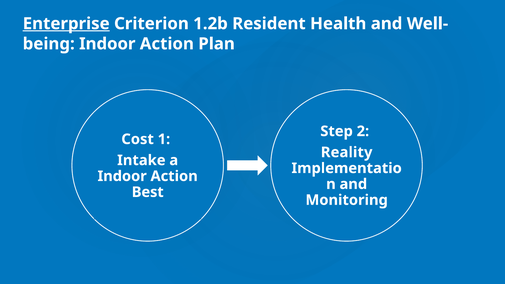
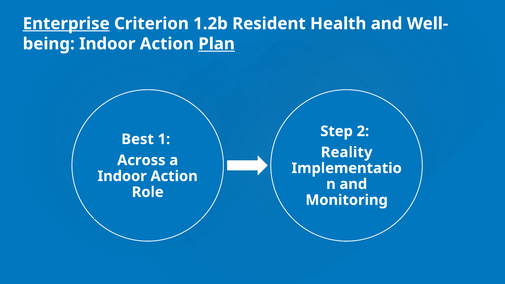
Plan underline: none -> present (217, 44)
Cost: Cost -> Best (138, 139)
Intake: Intake -> Across (141, 160)
Best: Best -> Role (148, 192)
